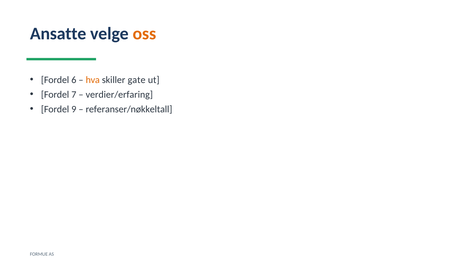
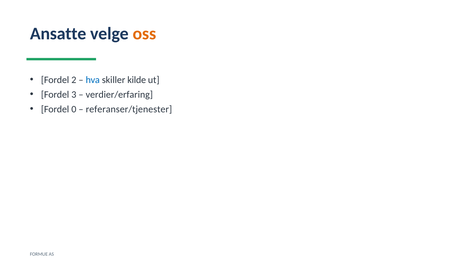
6: 6 -> 2 (74, 80)
hva colour: orange -> blue (93, 80)
gate: gate -> kilde (137, 80)
7: 7 -> 3 (74, 95)
9: 9 -> 0 (74, 109)
referanser/nøkkeltall: referanser/nøkkeltall -> referanser/tjenester (129, 109)
